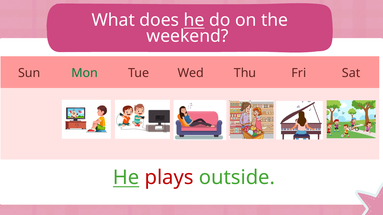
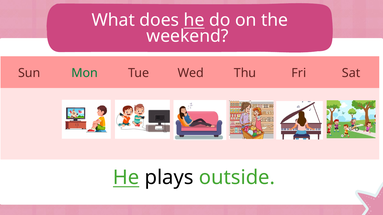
plays colour: red -> black (169, 178)
